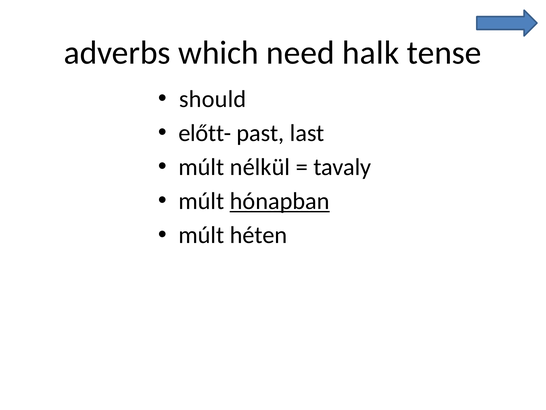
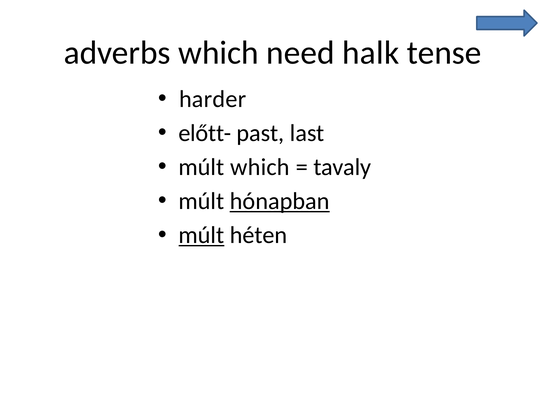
should: should -> harder (213, 99)
múlt nélkül: nélkül -> which (260, 167)
múlt underline: none -> present (201, 235)
